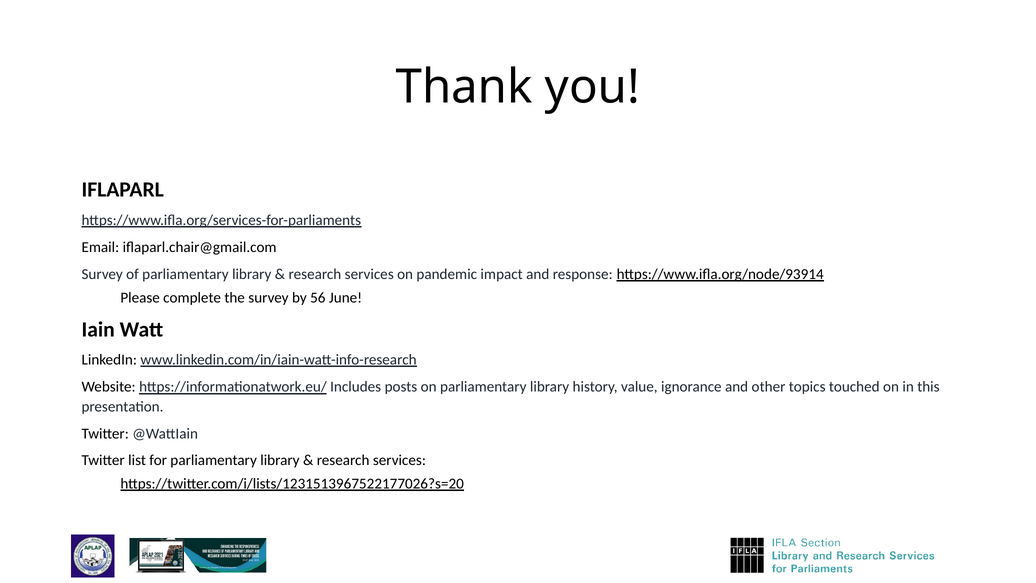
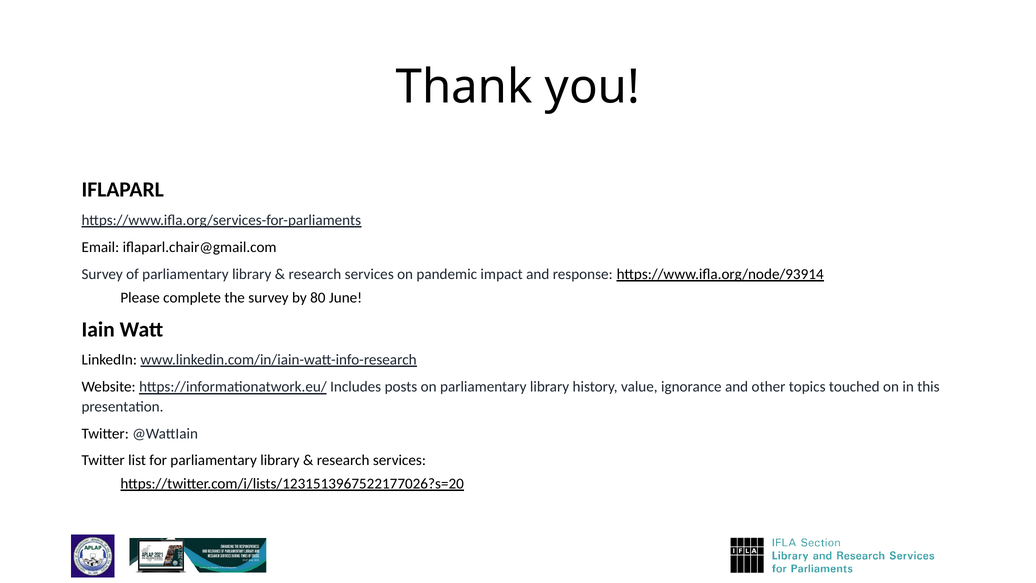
56: 56 -> 80 (318, 297)
